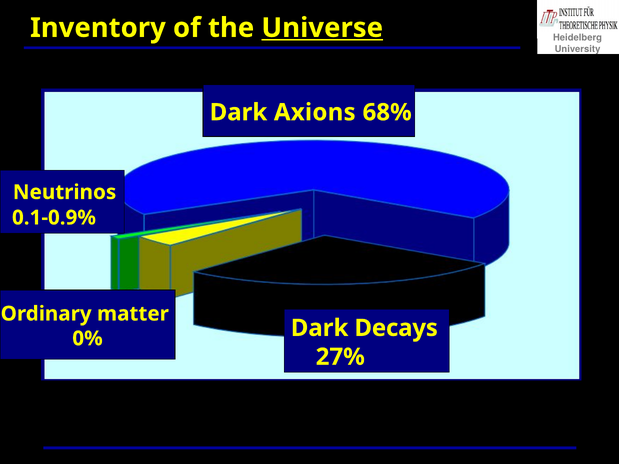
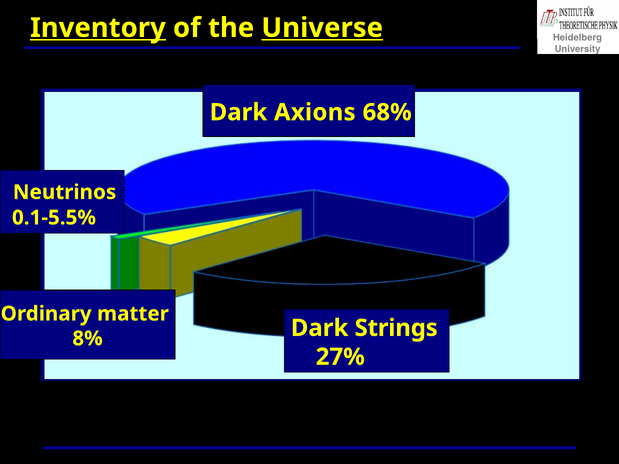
Inventory underline: none -> present (98, 28)
0.1-0.9%: 0.1-0.9% -> 0.1-5.5% (54, 218)
Decays: Decays -> Strings (396, 328)
0%: 0% -> 8% (88, 339)
